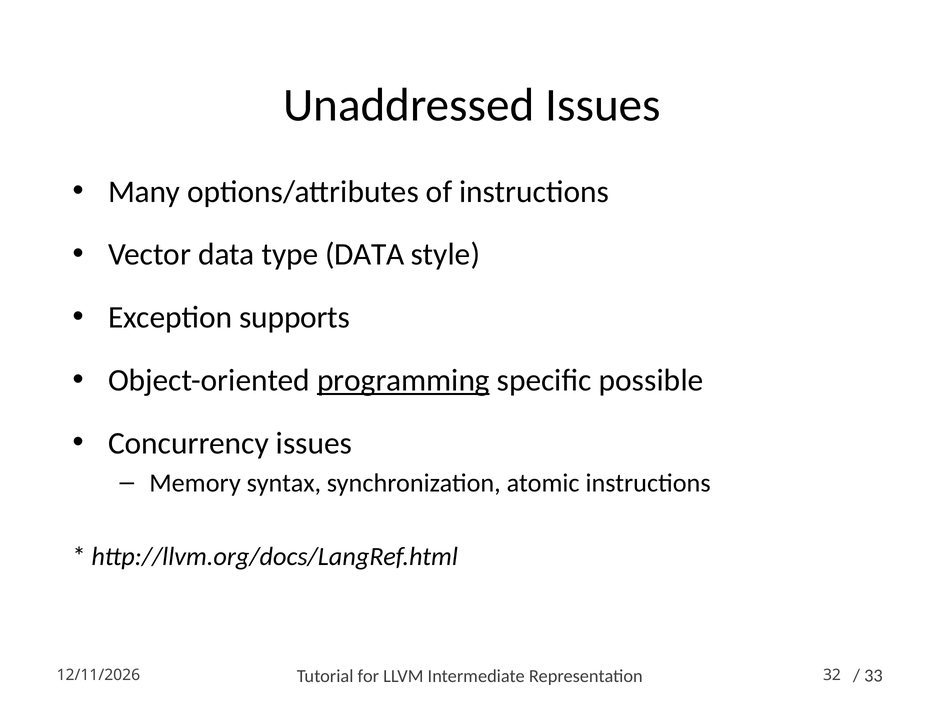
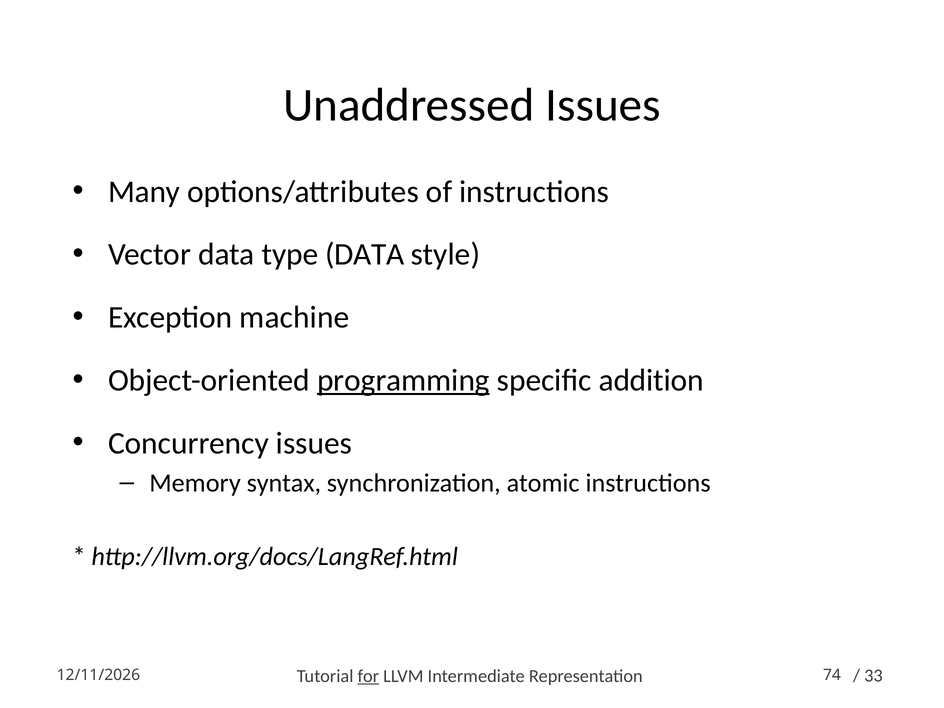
supports: supports -> machine (294, 317)
possible: possible -> addition (651, 380)
for underline: none -> present (368, 676)
32: 32 -> 74 (832, 675)
